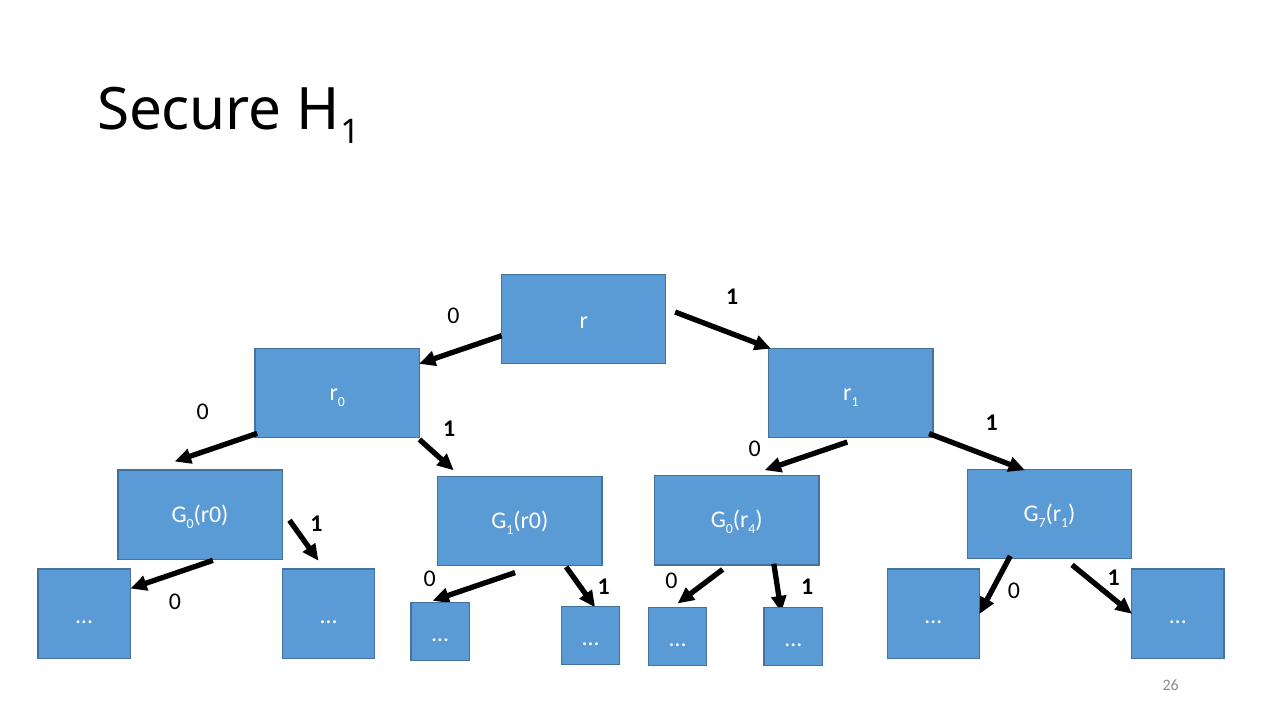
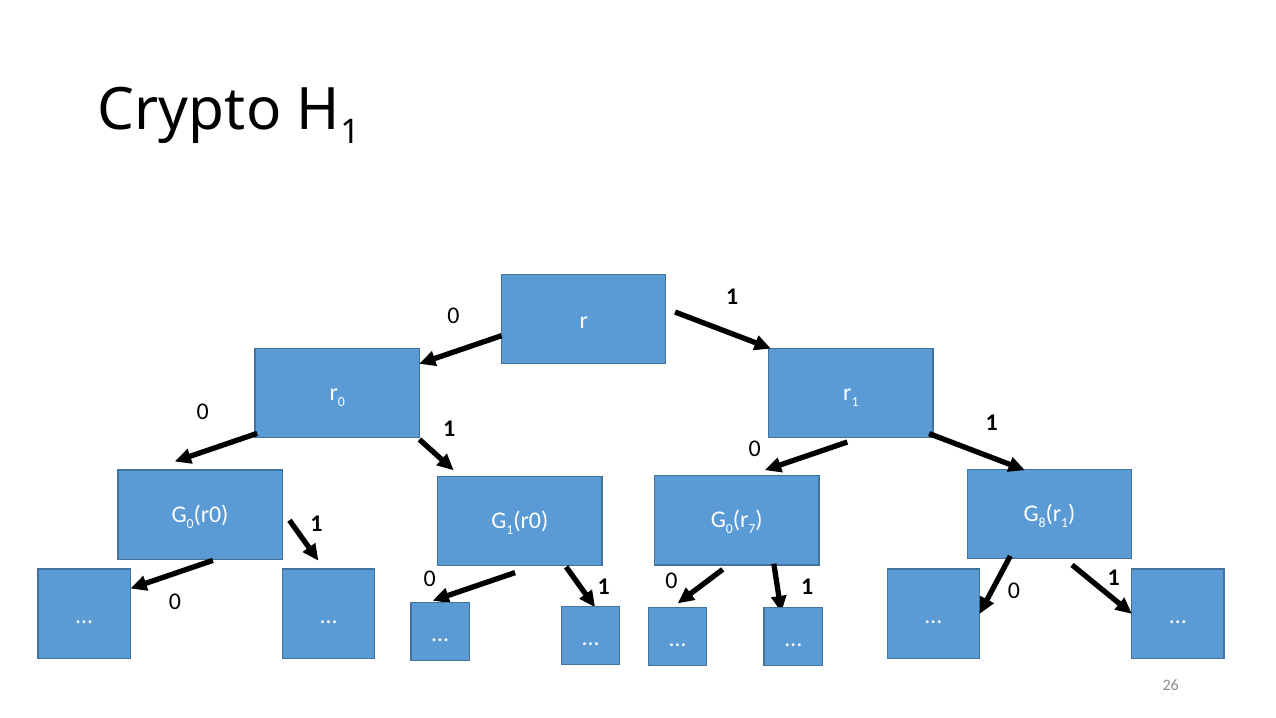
Secure: Secure -> Crypto (189, 110)
4: 4 -> 7 (752, 529)
7: 7 -> 8 (1042, 523)
